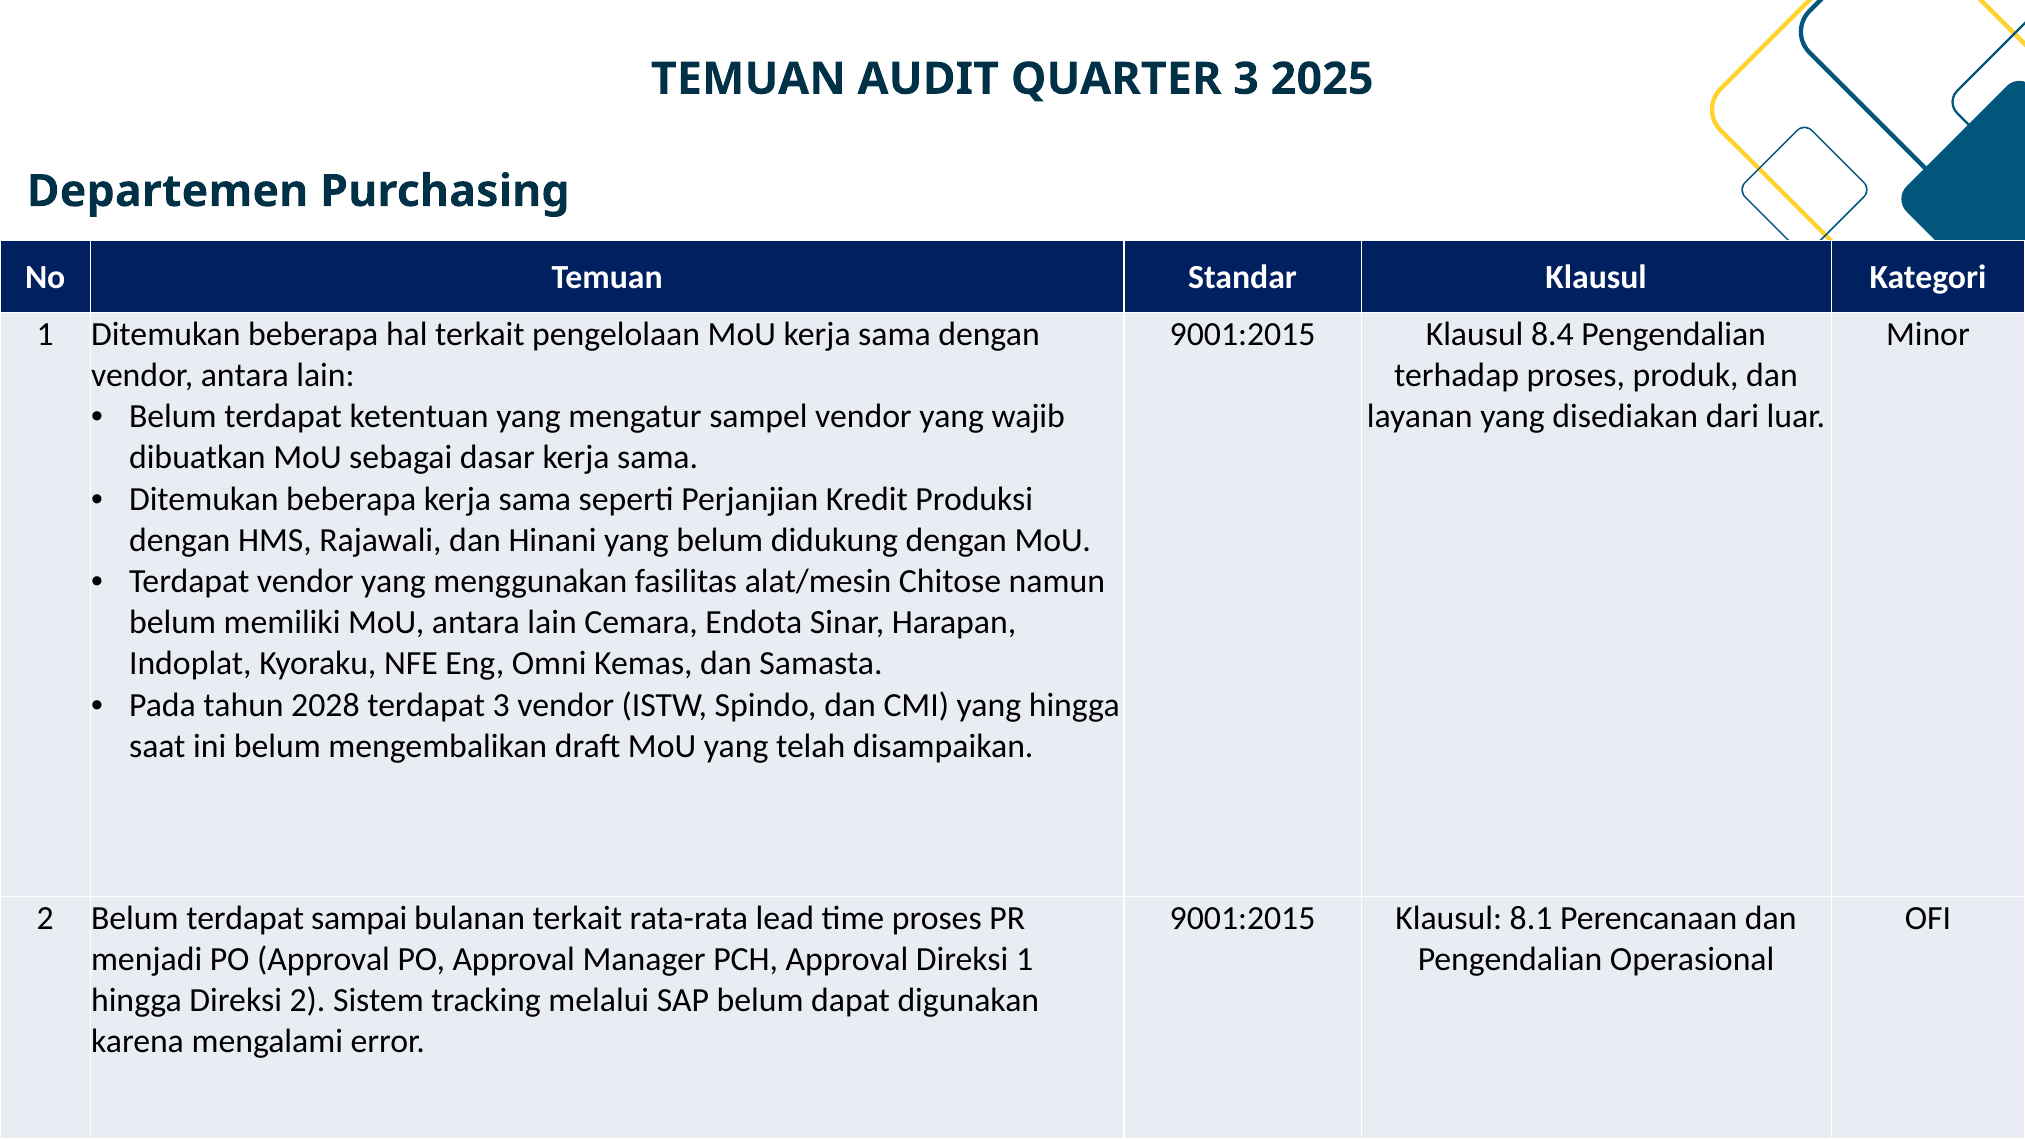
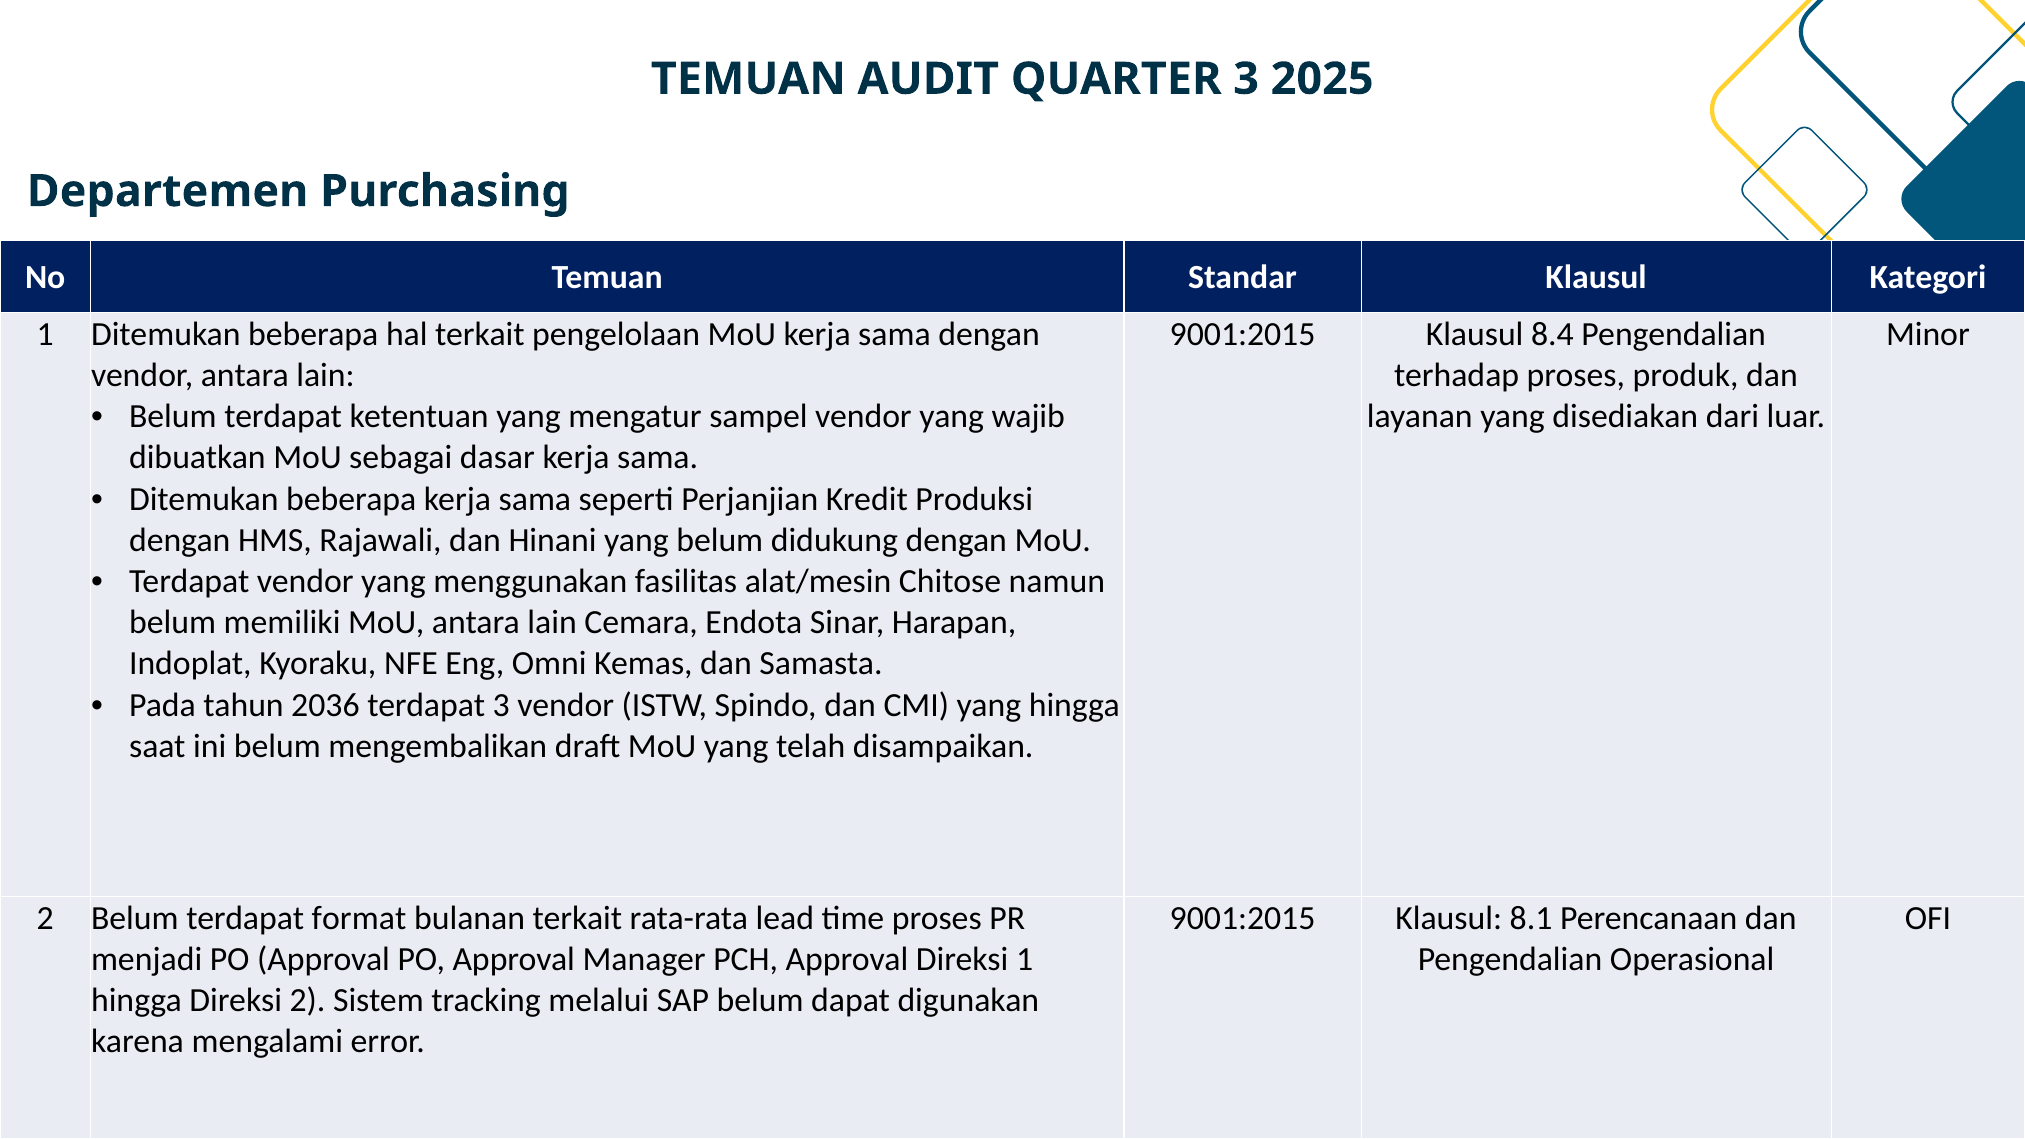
2028: 2028 -> 2036 (325, 705)
sampai: sampai -> format (359, 918)
